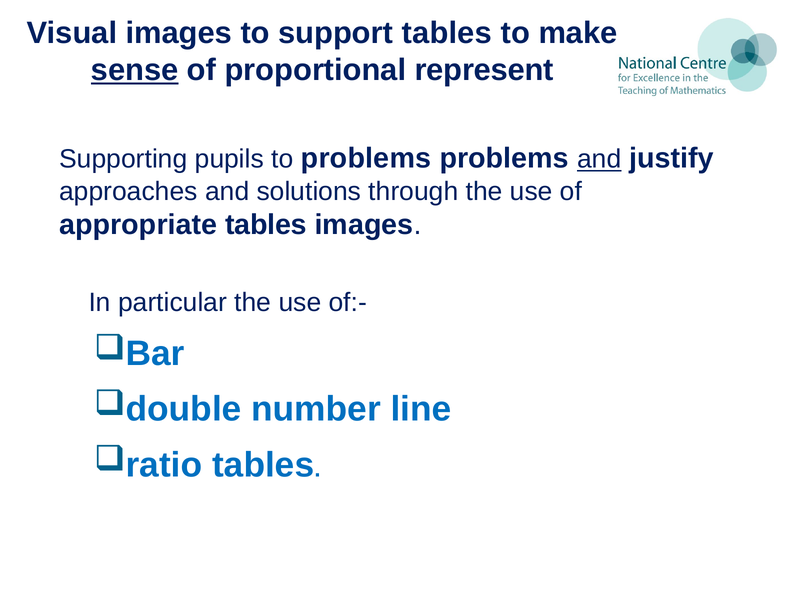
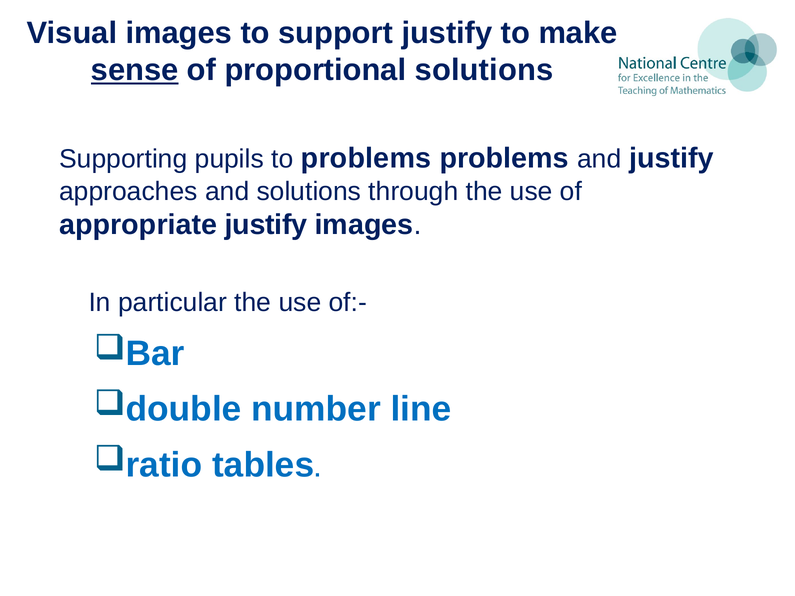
support tables: tables -> justify (447, 33)
proportional represent: represent -> solutions (484, 70)
and underline: present -> none (599, 159)
appropriate tables: tables -> justify (266, 225)
